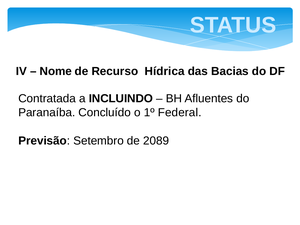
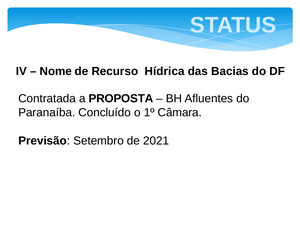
INCLUINDO: INCLUINDO -> PROPOSTA (121, 99)
Federal: Federal -> Câmara (180, 113)
2089: 2089 -> 2021 (156, 141)
